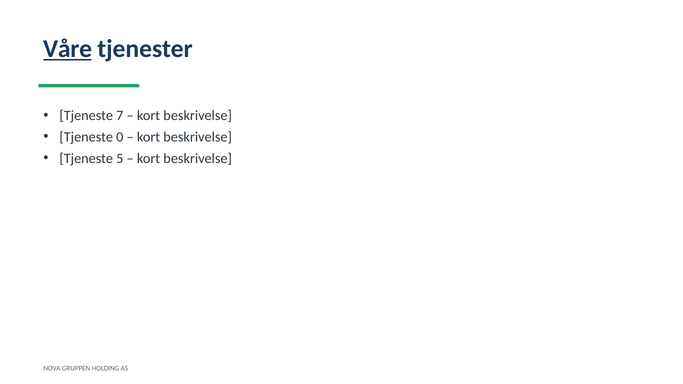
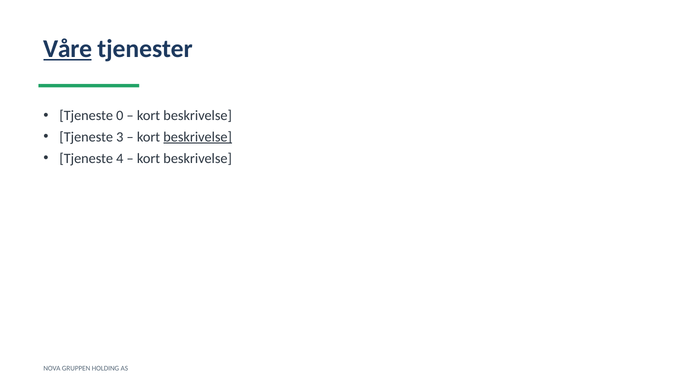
7: 7 -> 0 (120, 116)
0: 0 -> 3 (120, 137)
beskrivelse underline: none -> present (198, 137)
5: 5 -> 4 (120, 158)
